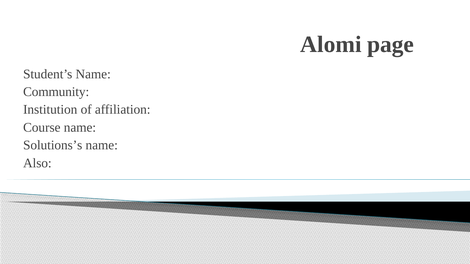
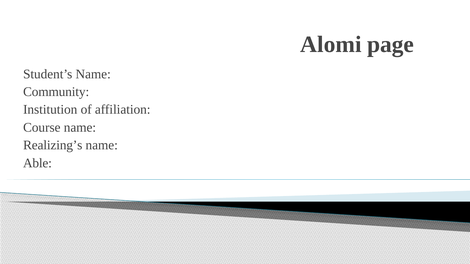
Solutions’s: Solutions’s -> Realizing’s (53, 145)
Also: Also -> Able (37, 163)
